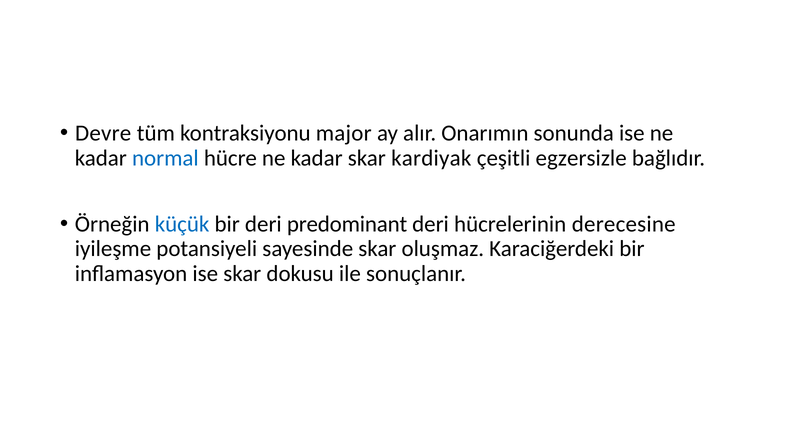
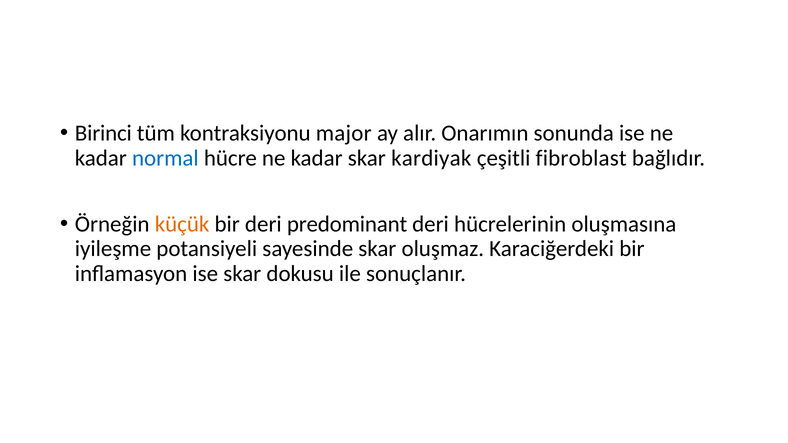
Devre: Devre -> Birinci (103, 133)
egzersizle: egzersizle -> fibroblast (581, 158)
küçük colour: blue -> orange (182, 224)
derecesine: derecesine -> oluşmasına (624, 224)
